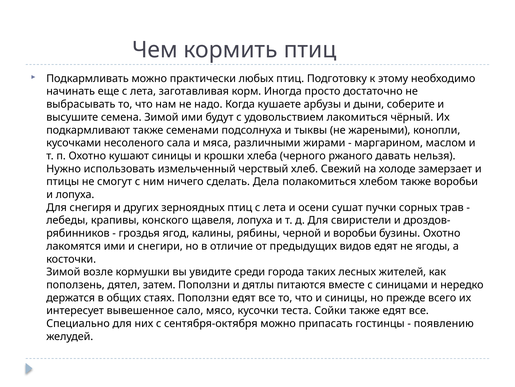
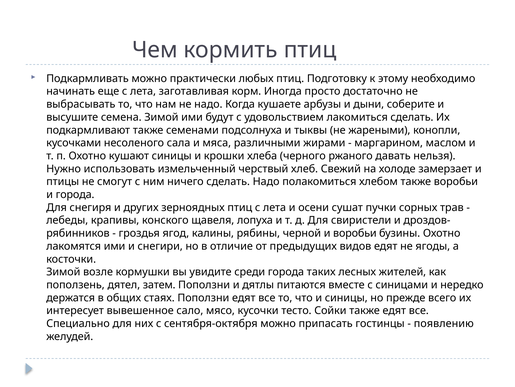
лакомиться чёрный: чёрный -> сделать (412, 117)
сделать Дела: Дела -> Надо (266, 181)
и лопуха: лопуха -> города (75, 194)
теста: теста -> тесто (296, 310)
